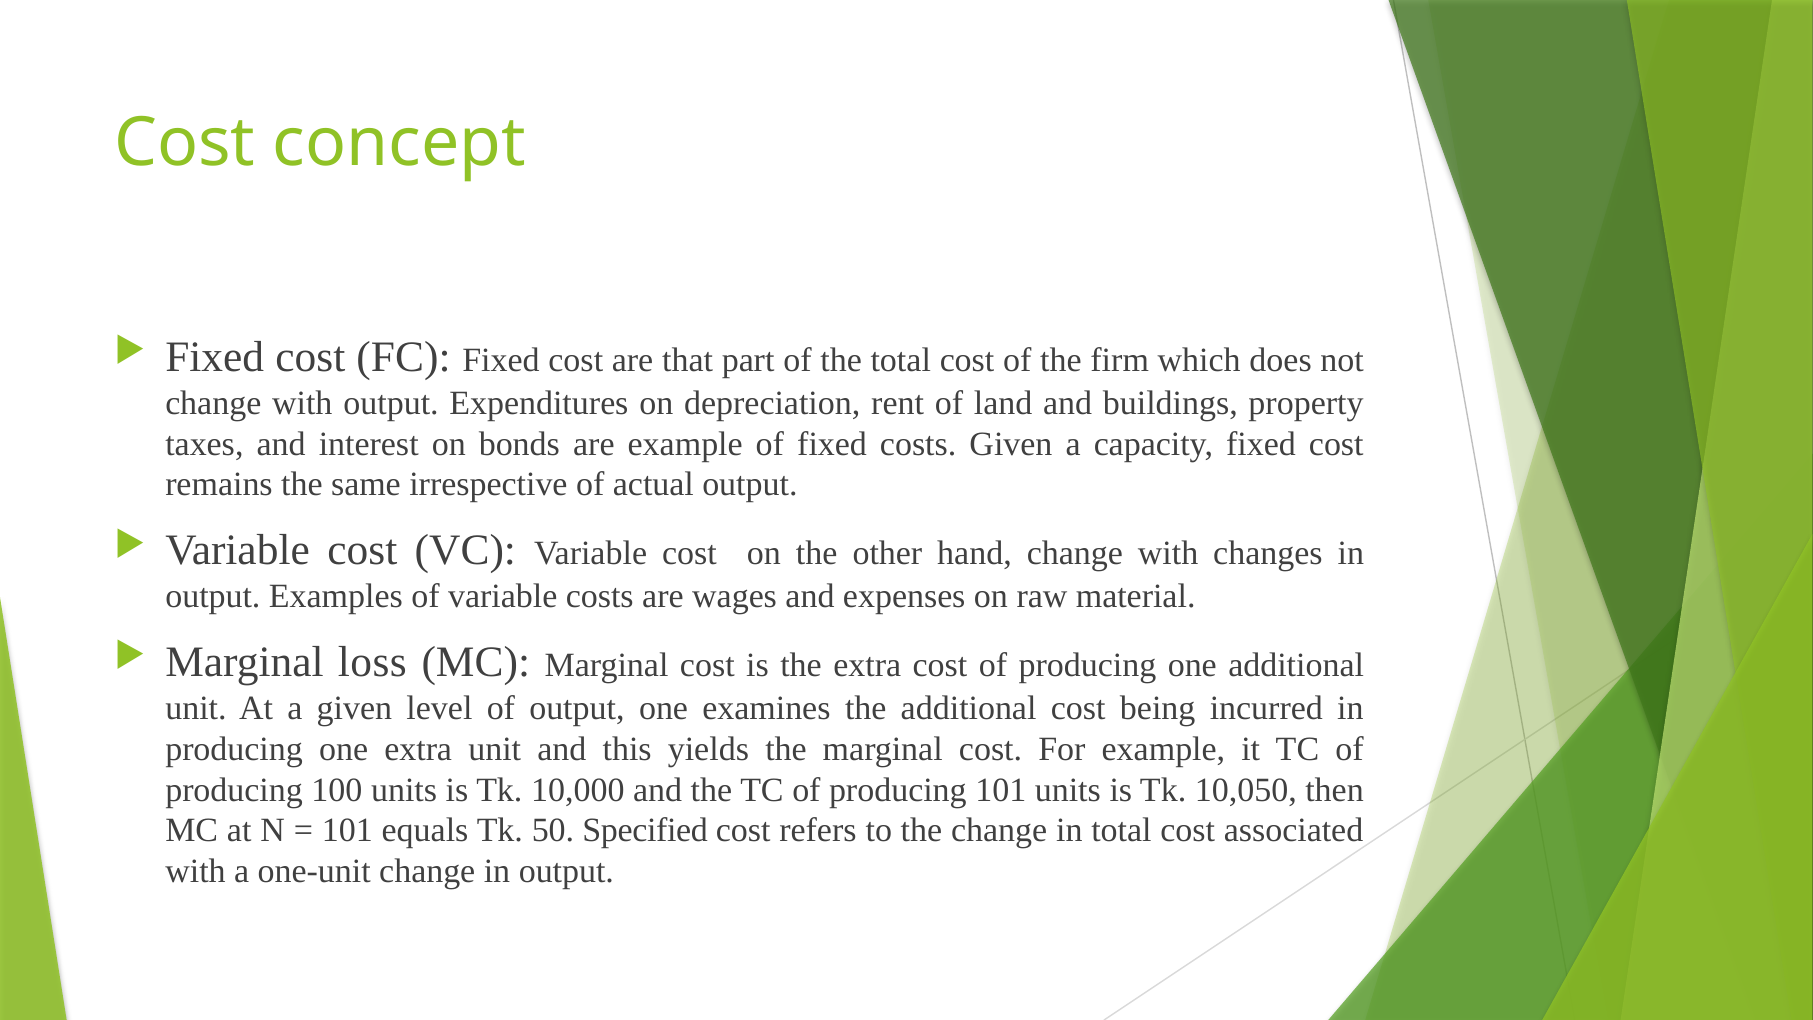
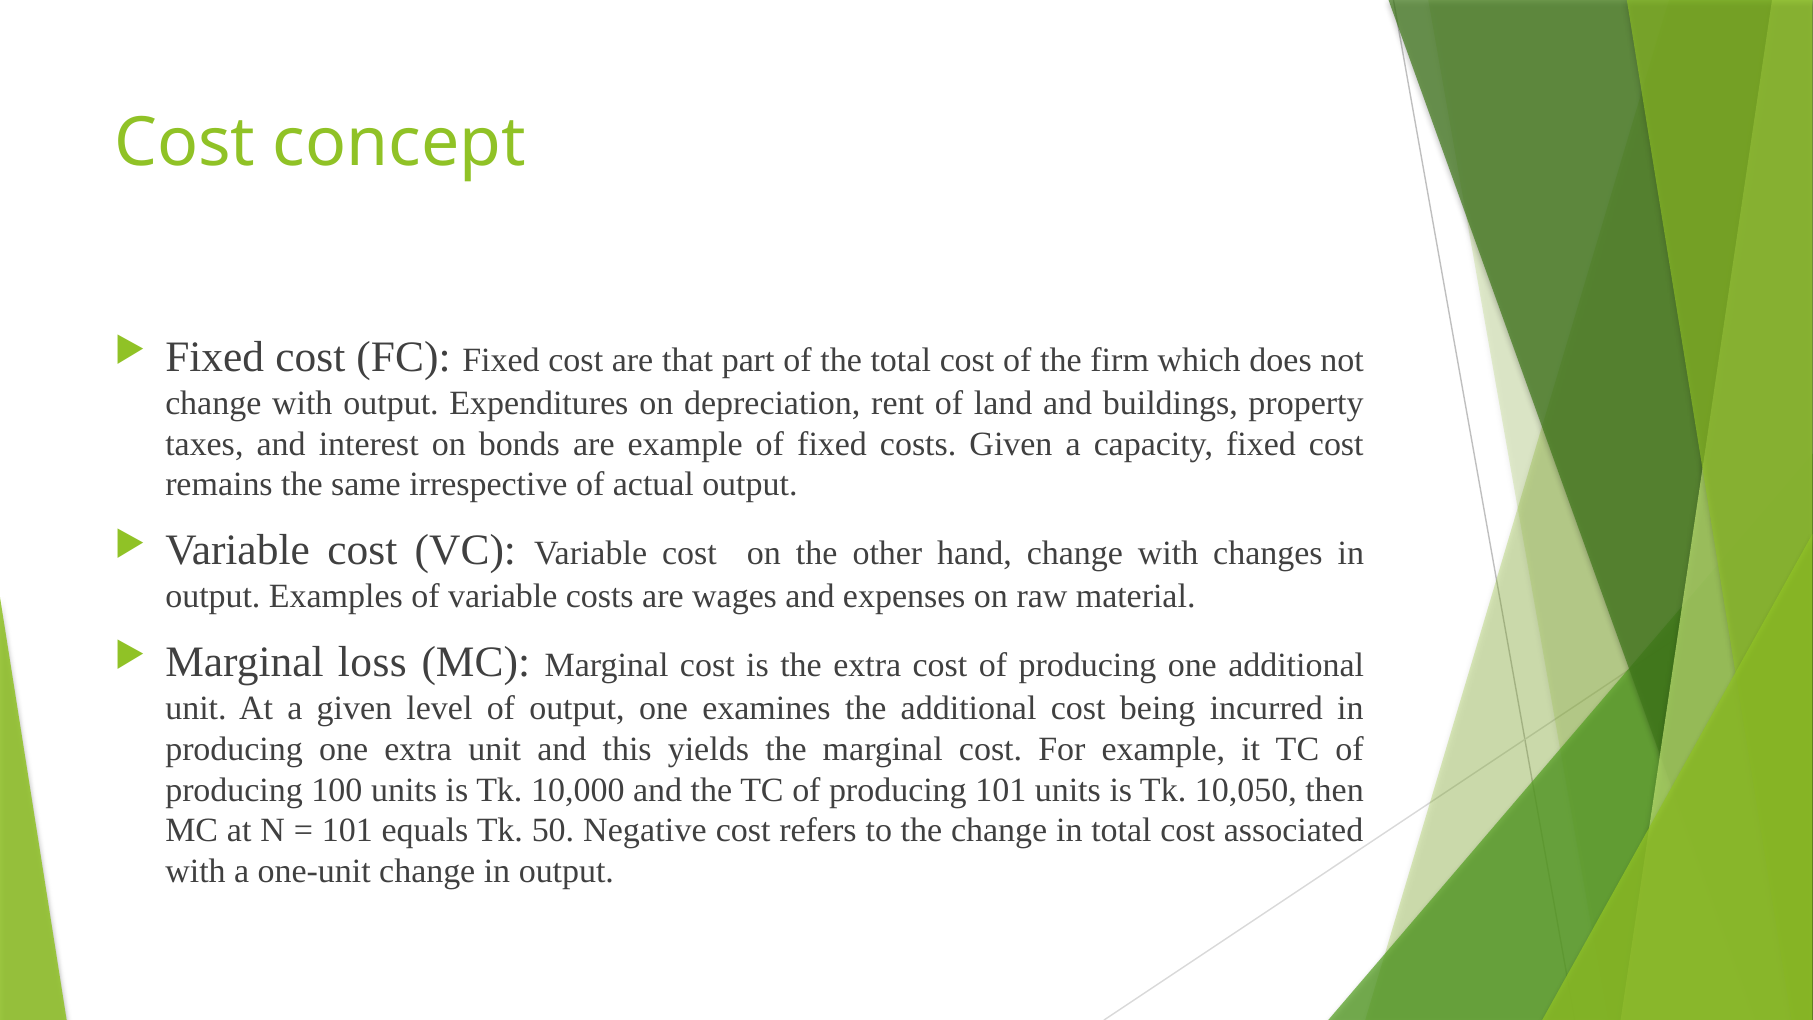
Specified: Specified -> Negative (645, 830)
